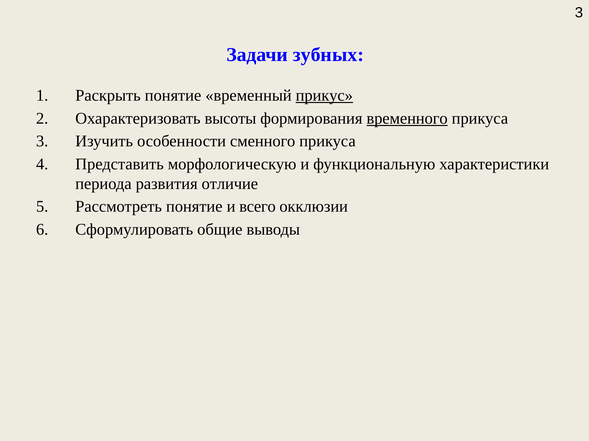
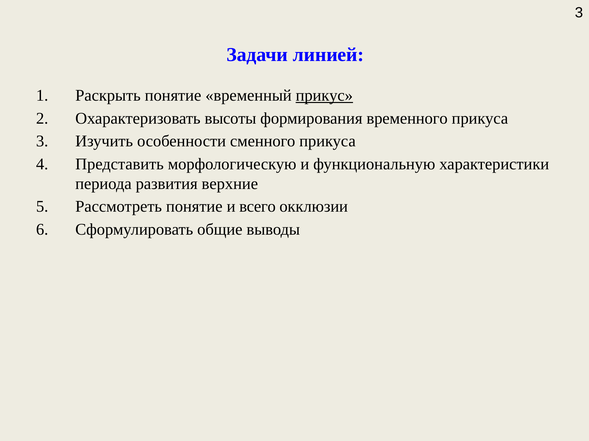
зубных: зубных -> линией (328, 55)
временного underline: present -> none (407, 119)
отличие: отличие -> верхние (230, 184)
